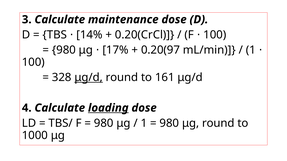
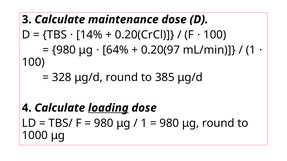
17%: 17% -> 64% (115, 50)
μg/d underline: present -> none (89, 78)
161: 161 -> 385 (165, 78)
